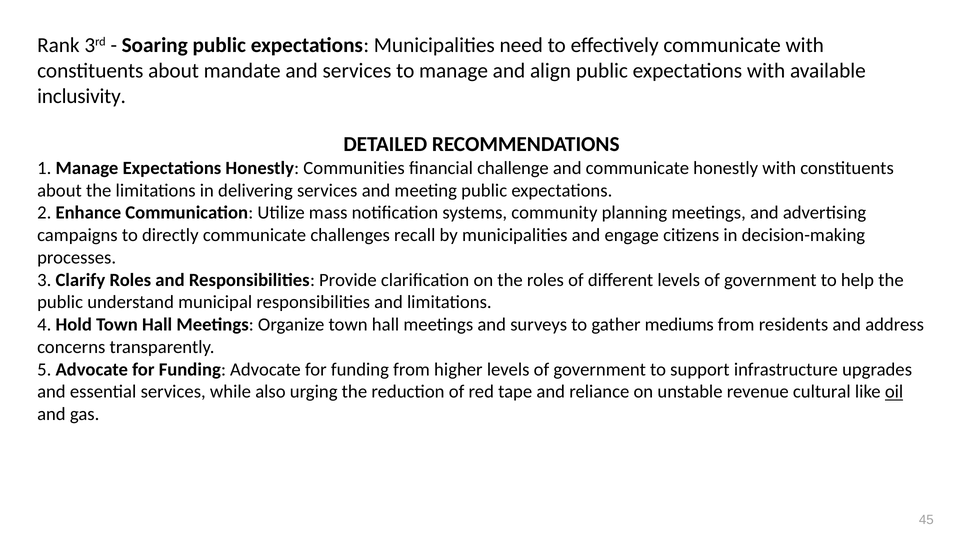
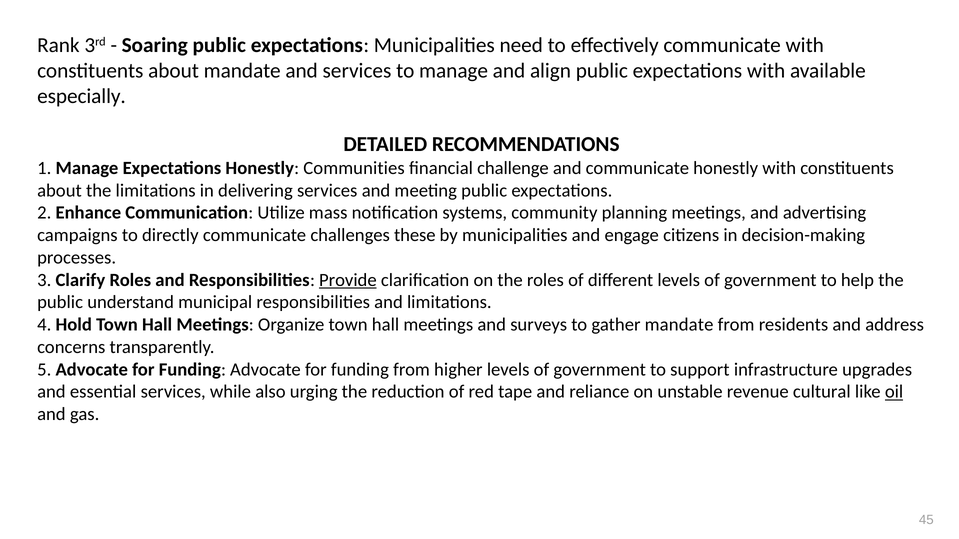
inclusivity: inclusivity -> especially (82, 96)
recall: recall -> these (415, 235)
Provide underline: none -> present (348, 280)
gather mediums: mediums -> mandate (679, 325)
